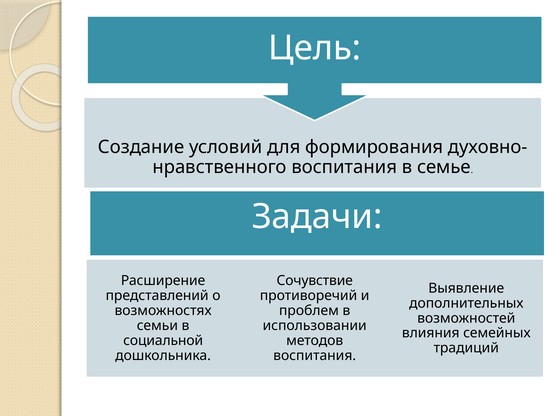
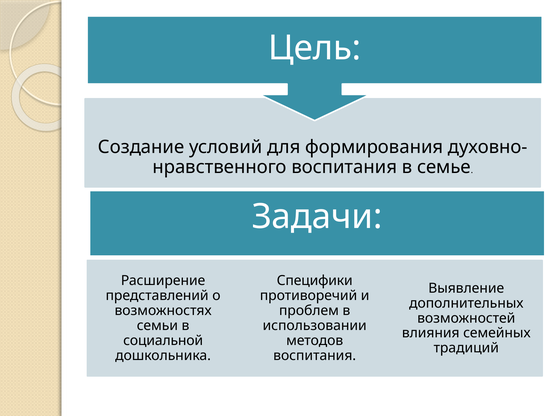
Сочувствие: Сочувствие -> Специфики (315, 281)
